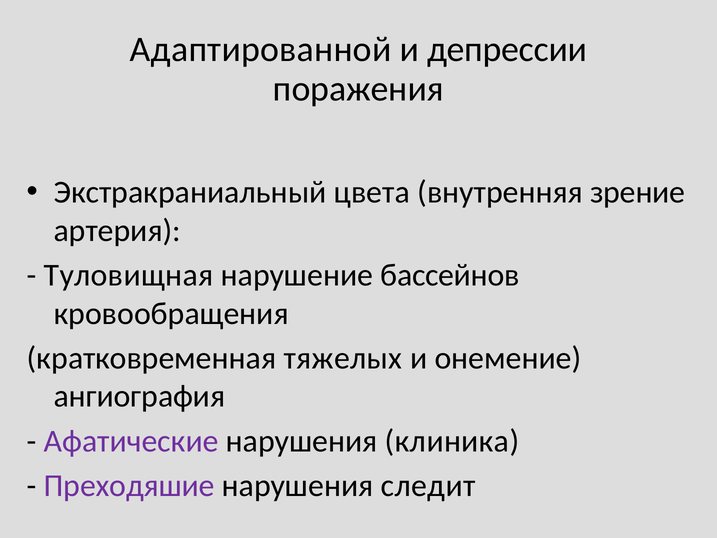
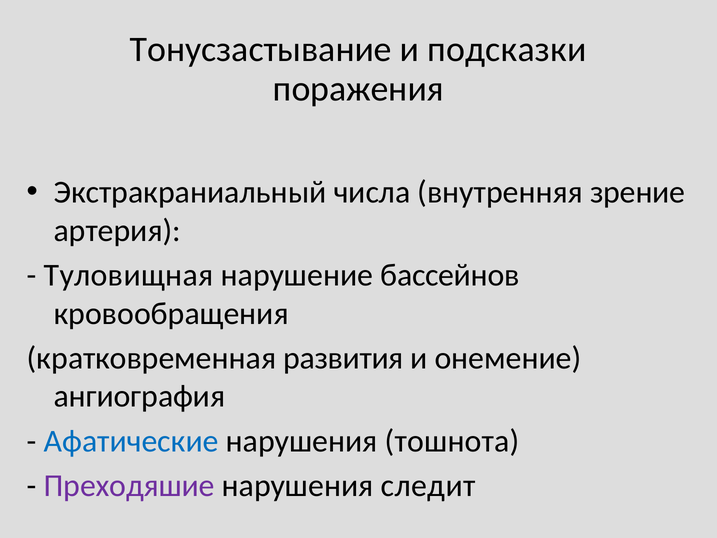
Адаптированной: Адаптированной -> Тонусзастывание (261, 49)
депрессии: депрессии -> подсказки (507, 49)
цвета: цвета -> числа (372, 192)
тяжелых: тяжелых -> развития (343, 358)
Афатические colour: purple -> blue (131, 441)
клиника: клиника -> тошнота (452, 441)
